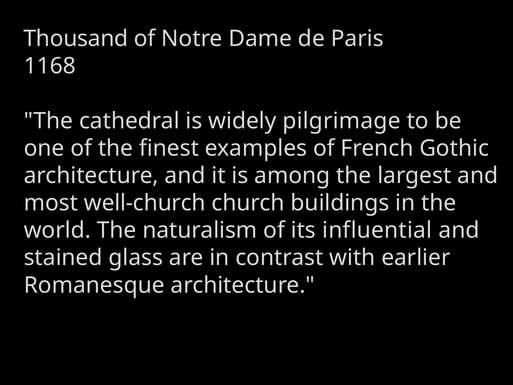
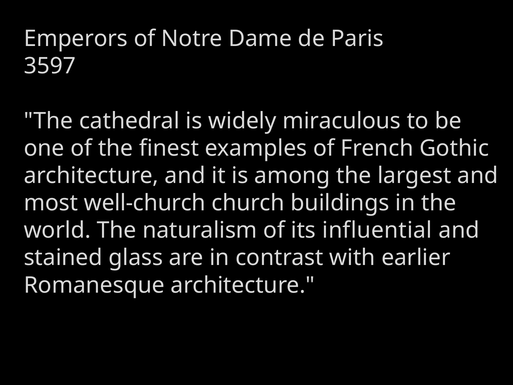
Thousand: Thousand -> Emperors (76, 39)
1168: 1168 -> 3597 (50, 66)
pilgrimage: pilgrimage -> miraculous (342, 121)
